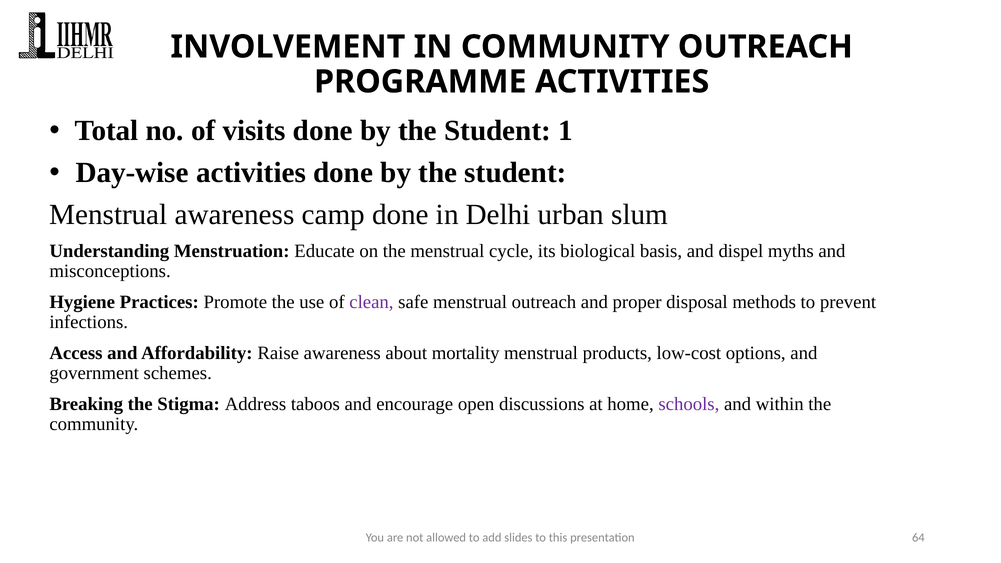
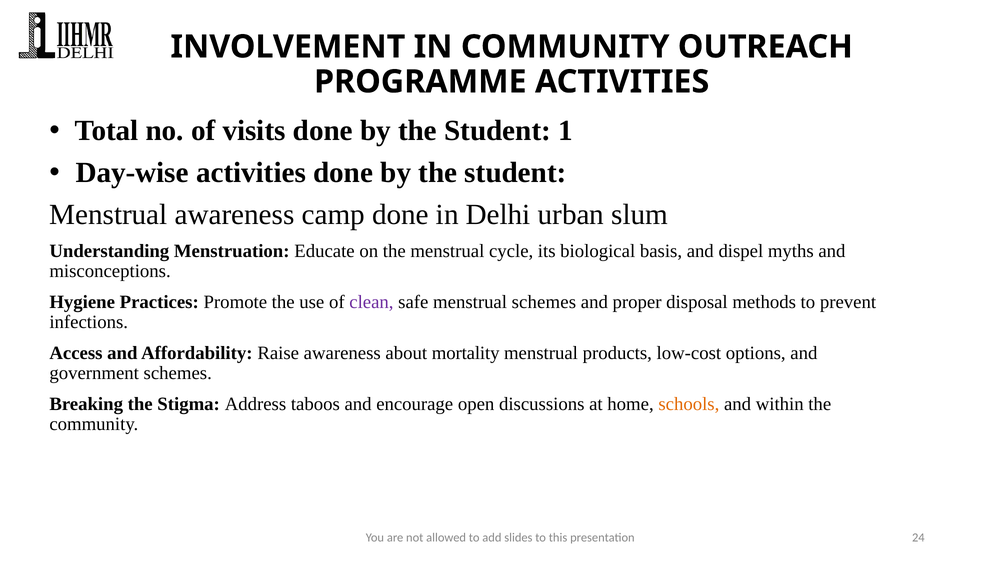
menstrual outreach: outreach -> schemes (544, 302)
schools colour: purple -> orange (689, 404)
64: 64 -> 24 (918, 538)
